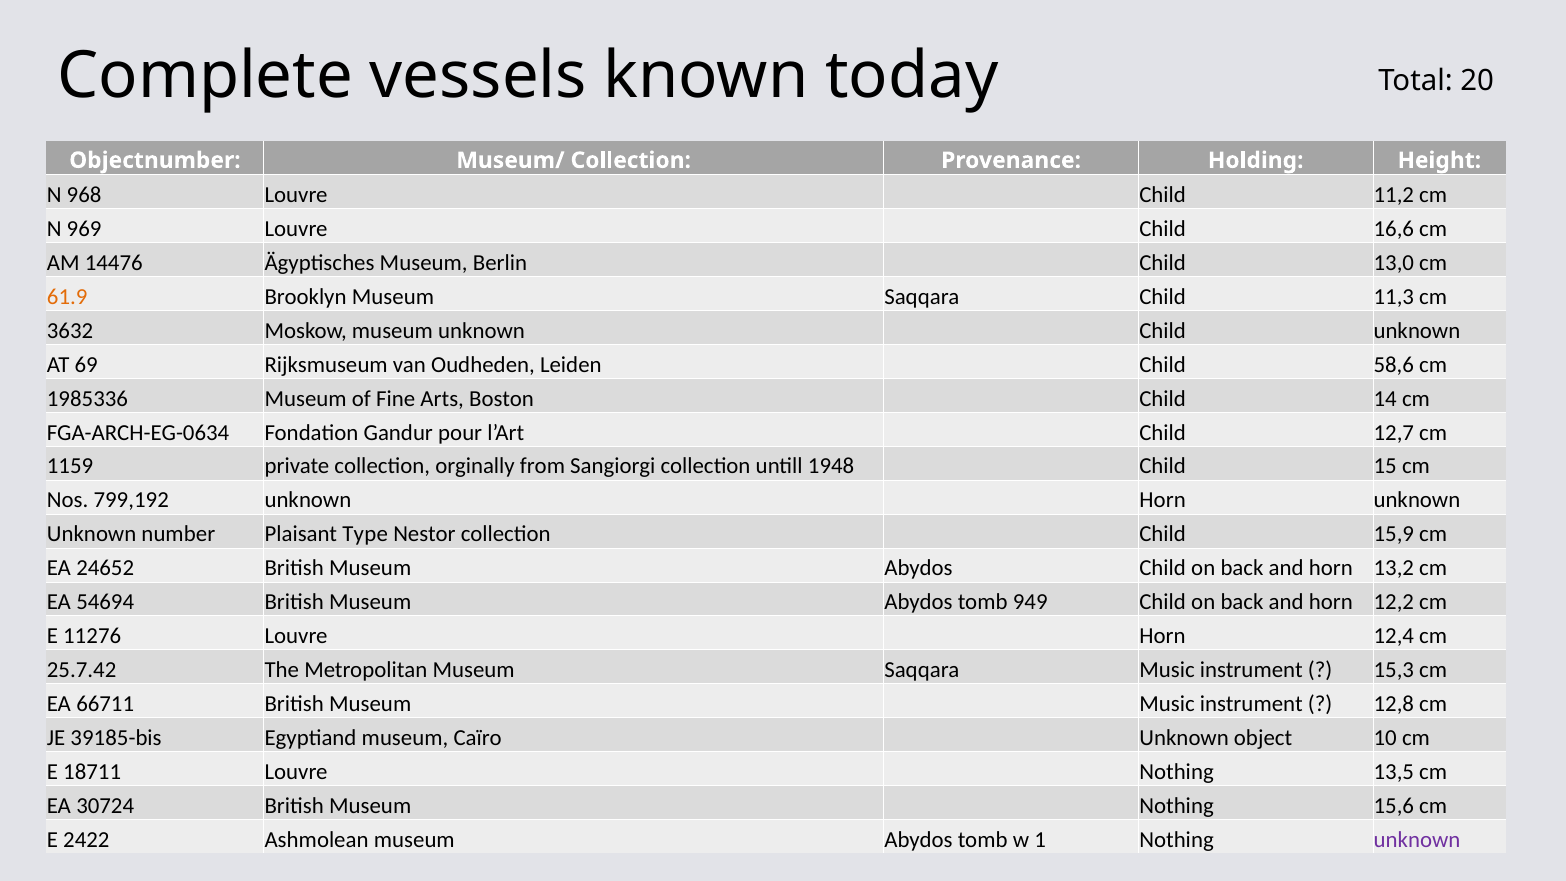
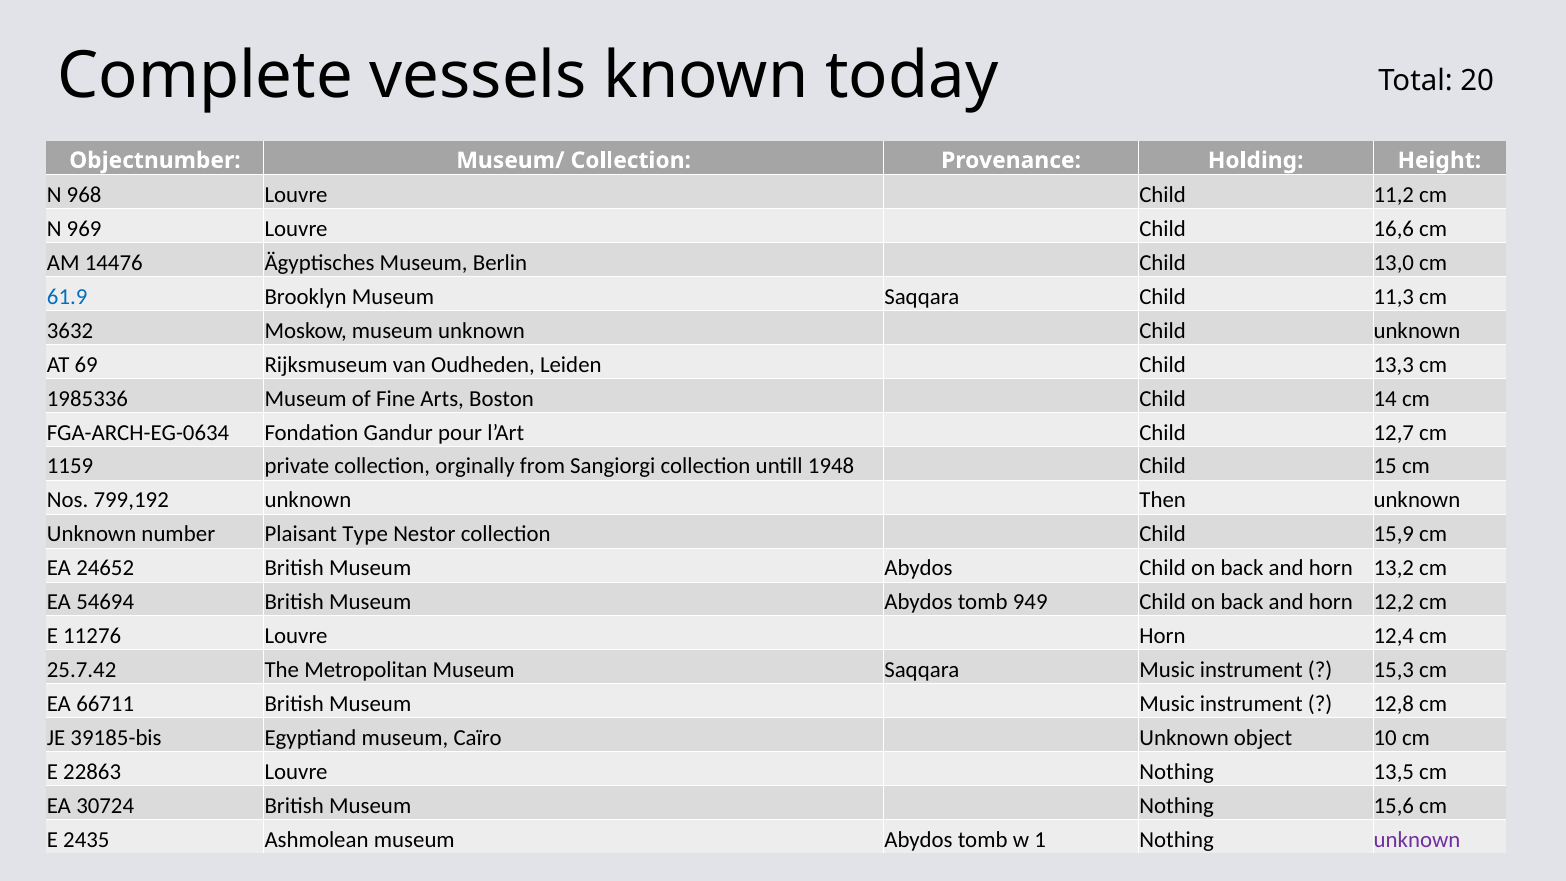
61.9 colour: orange -> blue (67, 297)
58,6: 58,6 -> 13,3 (1394, 365)
unknown Horn: Horn -> Then (1163, 500)
18711: 18711 -> 22863 (92, 772)
2422: 2422 -> 2435 (86, 840)
